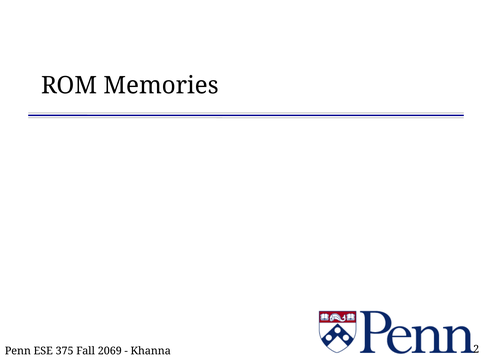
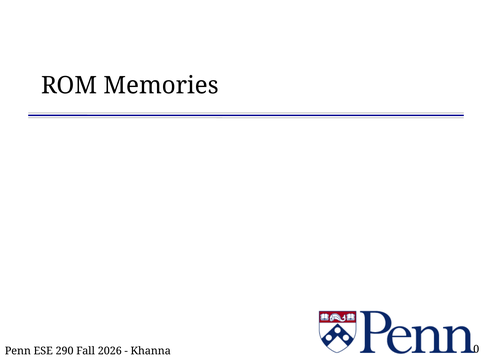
375: 375 -> 290 (65, 351)
2069: 2069 -> 2026 (110, 351)
2: 2 -> 0 (476, 349)
